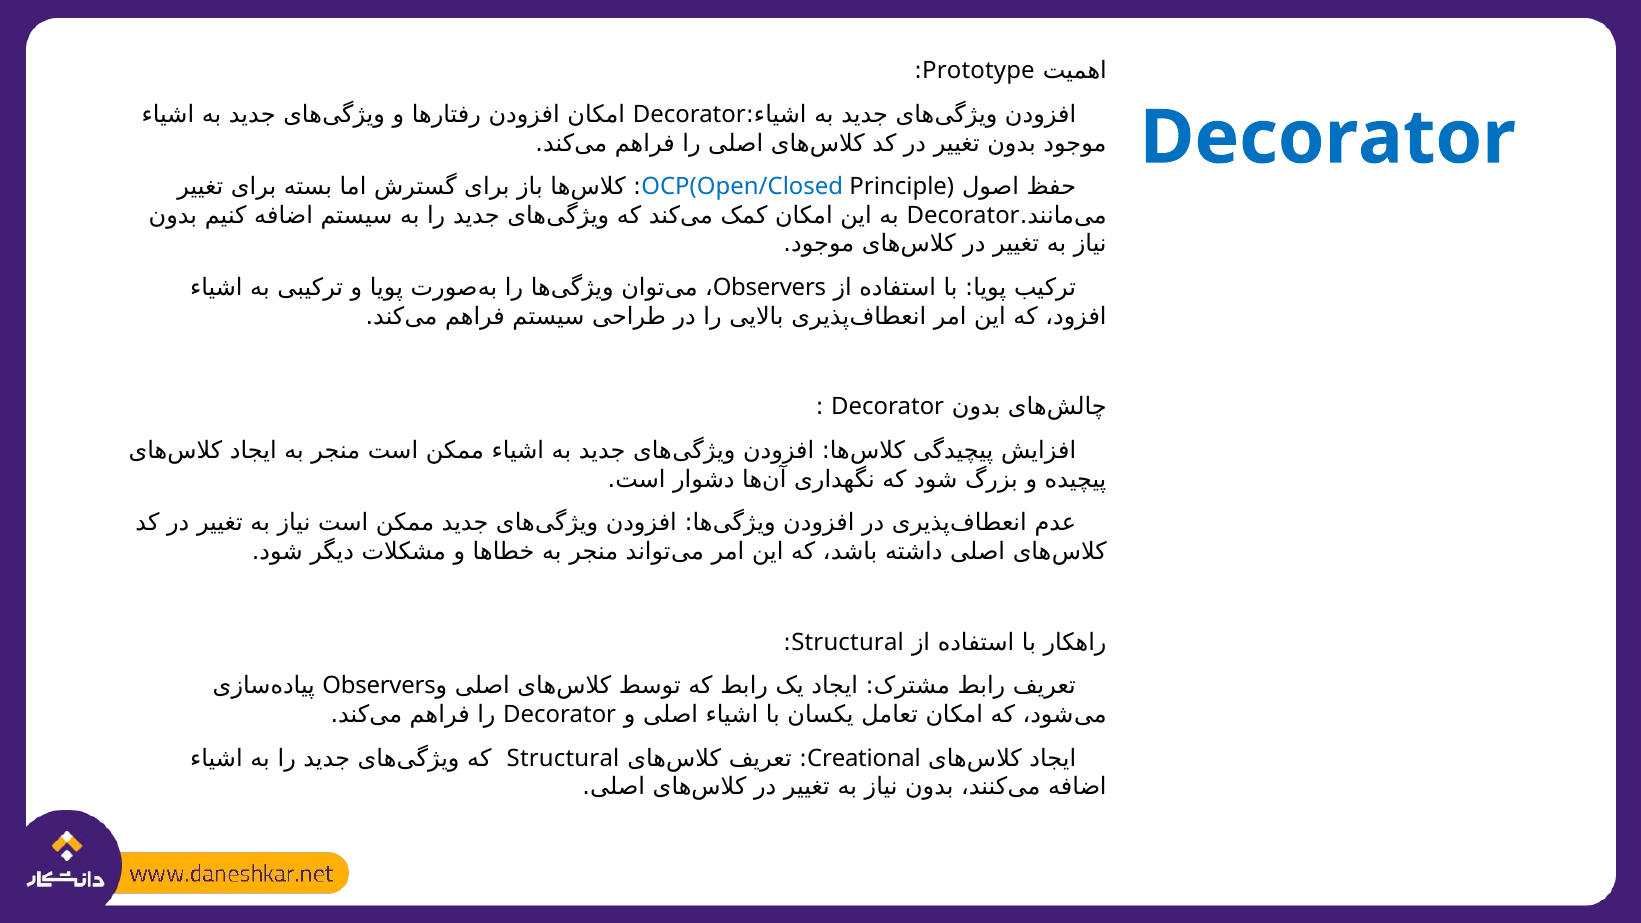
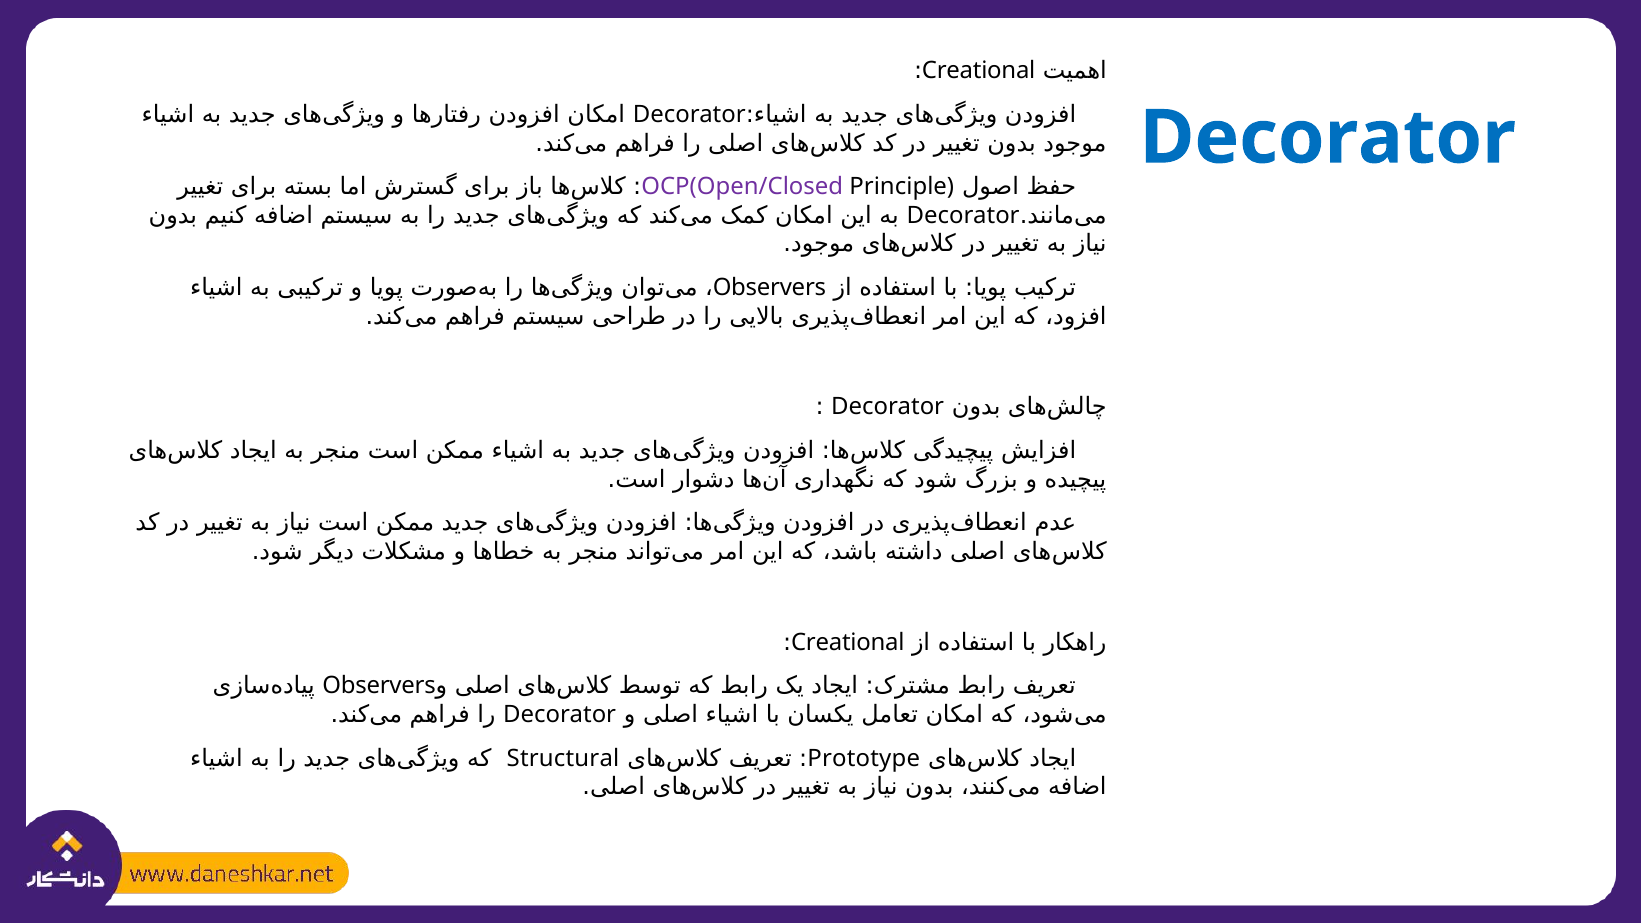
Prototype: Prototype -> Creational (979, 71)
OCP(Open/Closed colour: blue -> purple (742, 187)
Structural: Structural -> Creational (848, 642)
Creational: Creational -> Prototype (864, 758)
